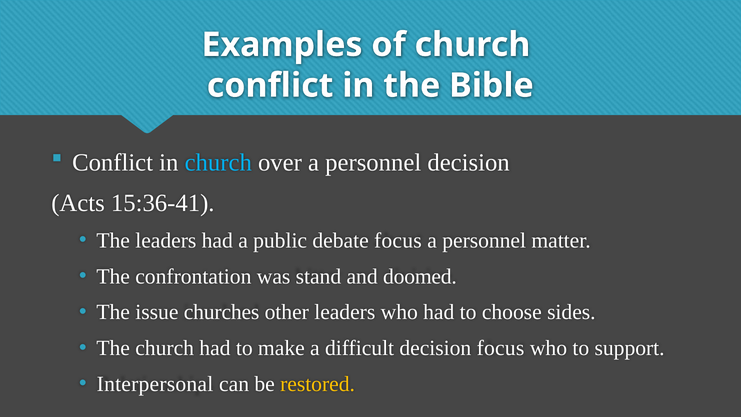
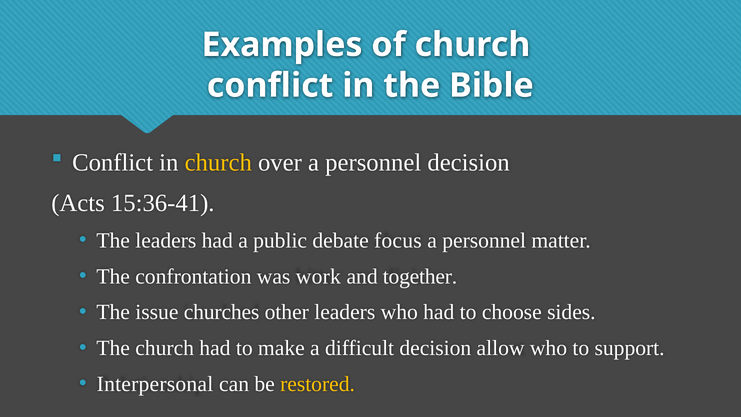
church colour: light blue -> yellow (218, 163)
stand: stand -> work (318, 276)
doomed: doomed -> together (420, 276)
decision focus: focus -> allow (501, 348)
